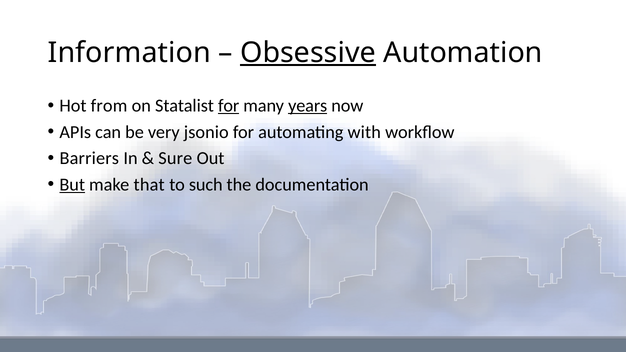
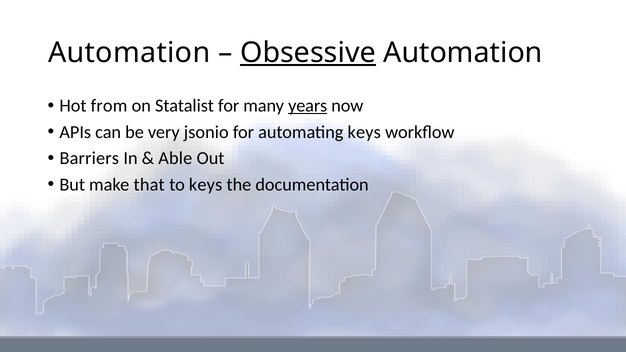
Information: Information -> Automation (129, 53)
for underline: present -> none (229, 106)
automating with: with -> keys (364, 132)
Sure: Sure -> Able (175, 158)
But underline: present -> none (72, 185)
to such: such -> keys (206, 185)
